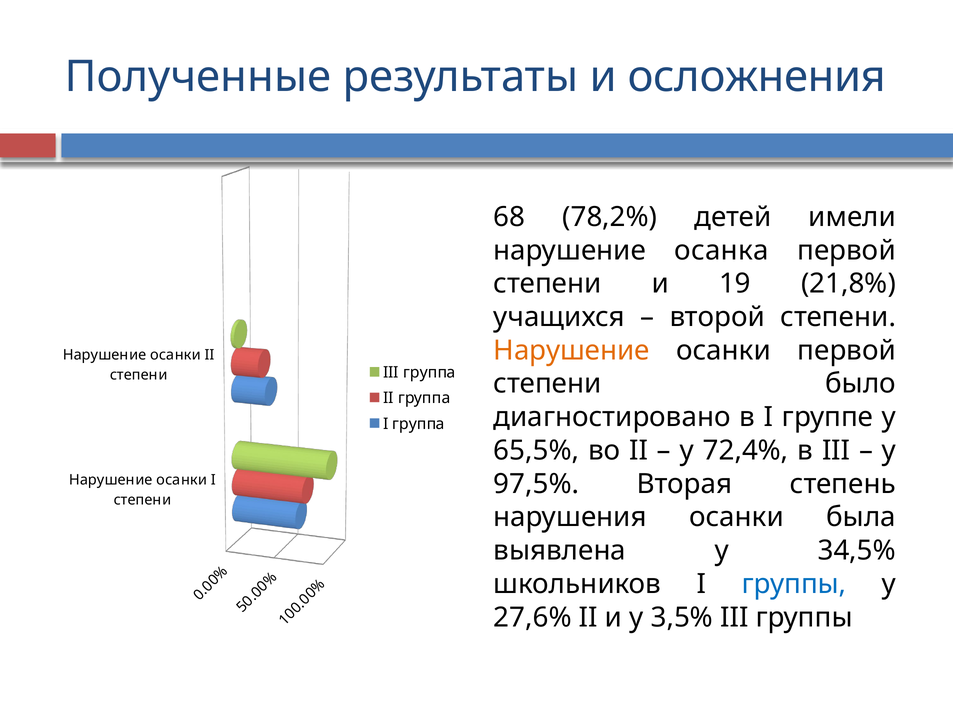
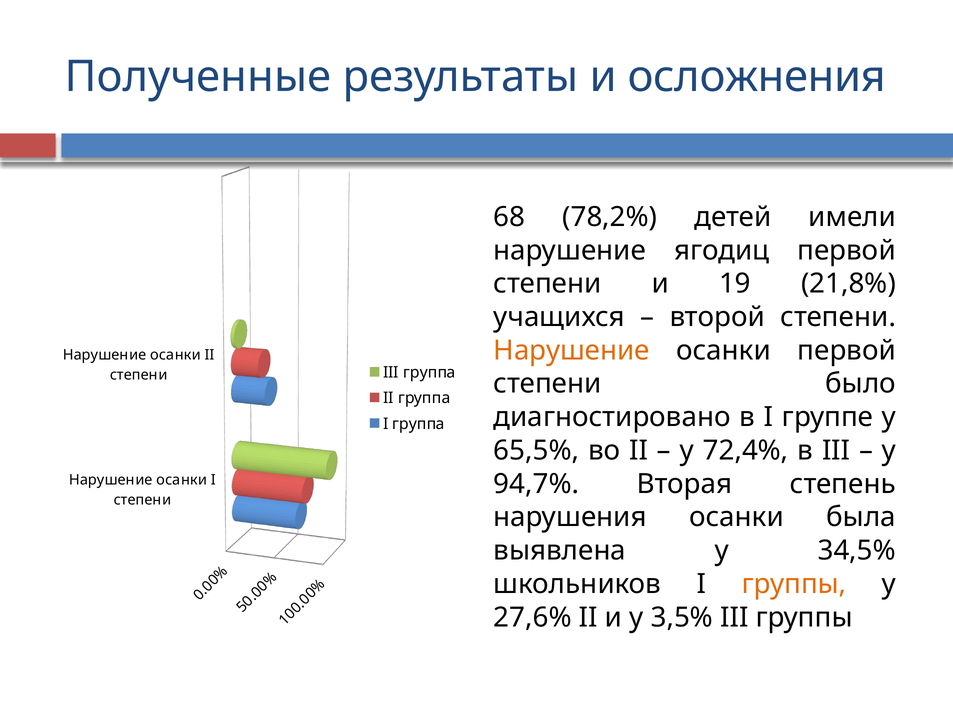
осанка: осанка -> ягодиц (722, 250)
97,5%: 97,5% -> 94,7% (536, 484)
группы colour: blue -> orange (794, 584)
